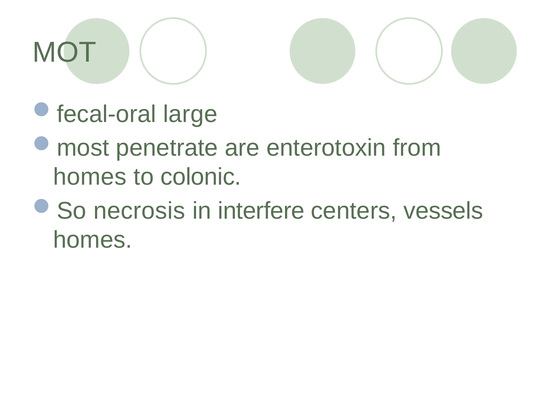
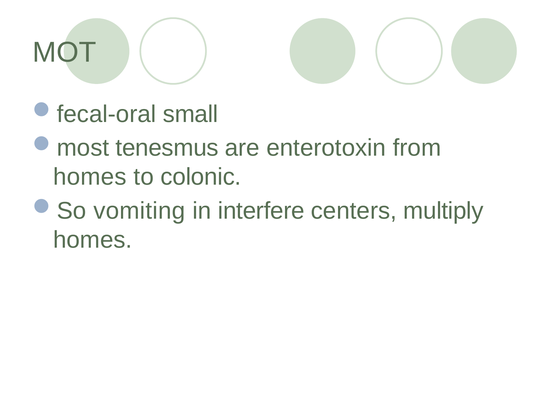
large: large -> small (191, 114)
penetrate: penetrate -> tenesmus (167, 148)
necrosis: necrosis -> vomiting (139, 211)
vessels: vessels -> multiply (443, 211)
